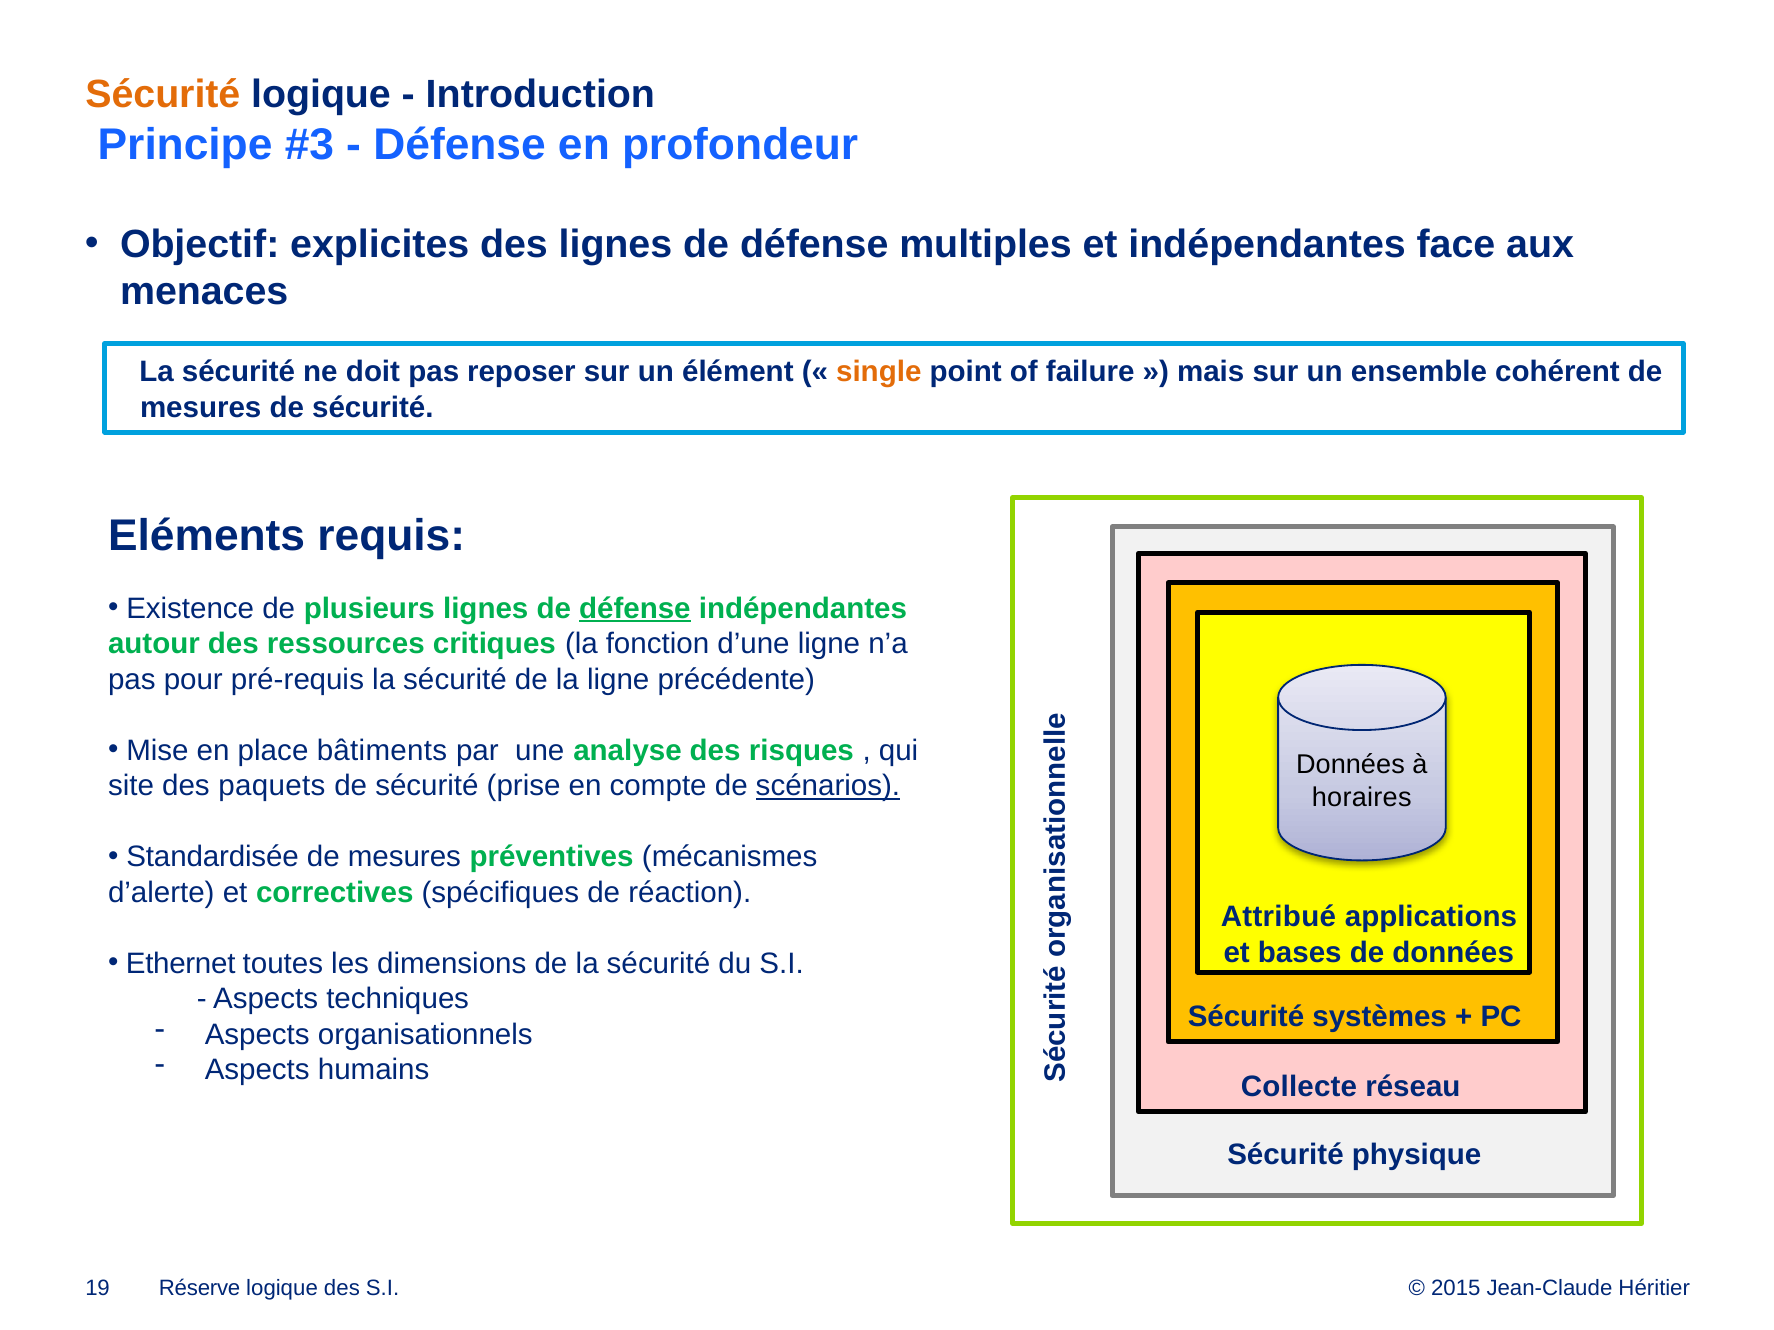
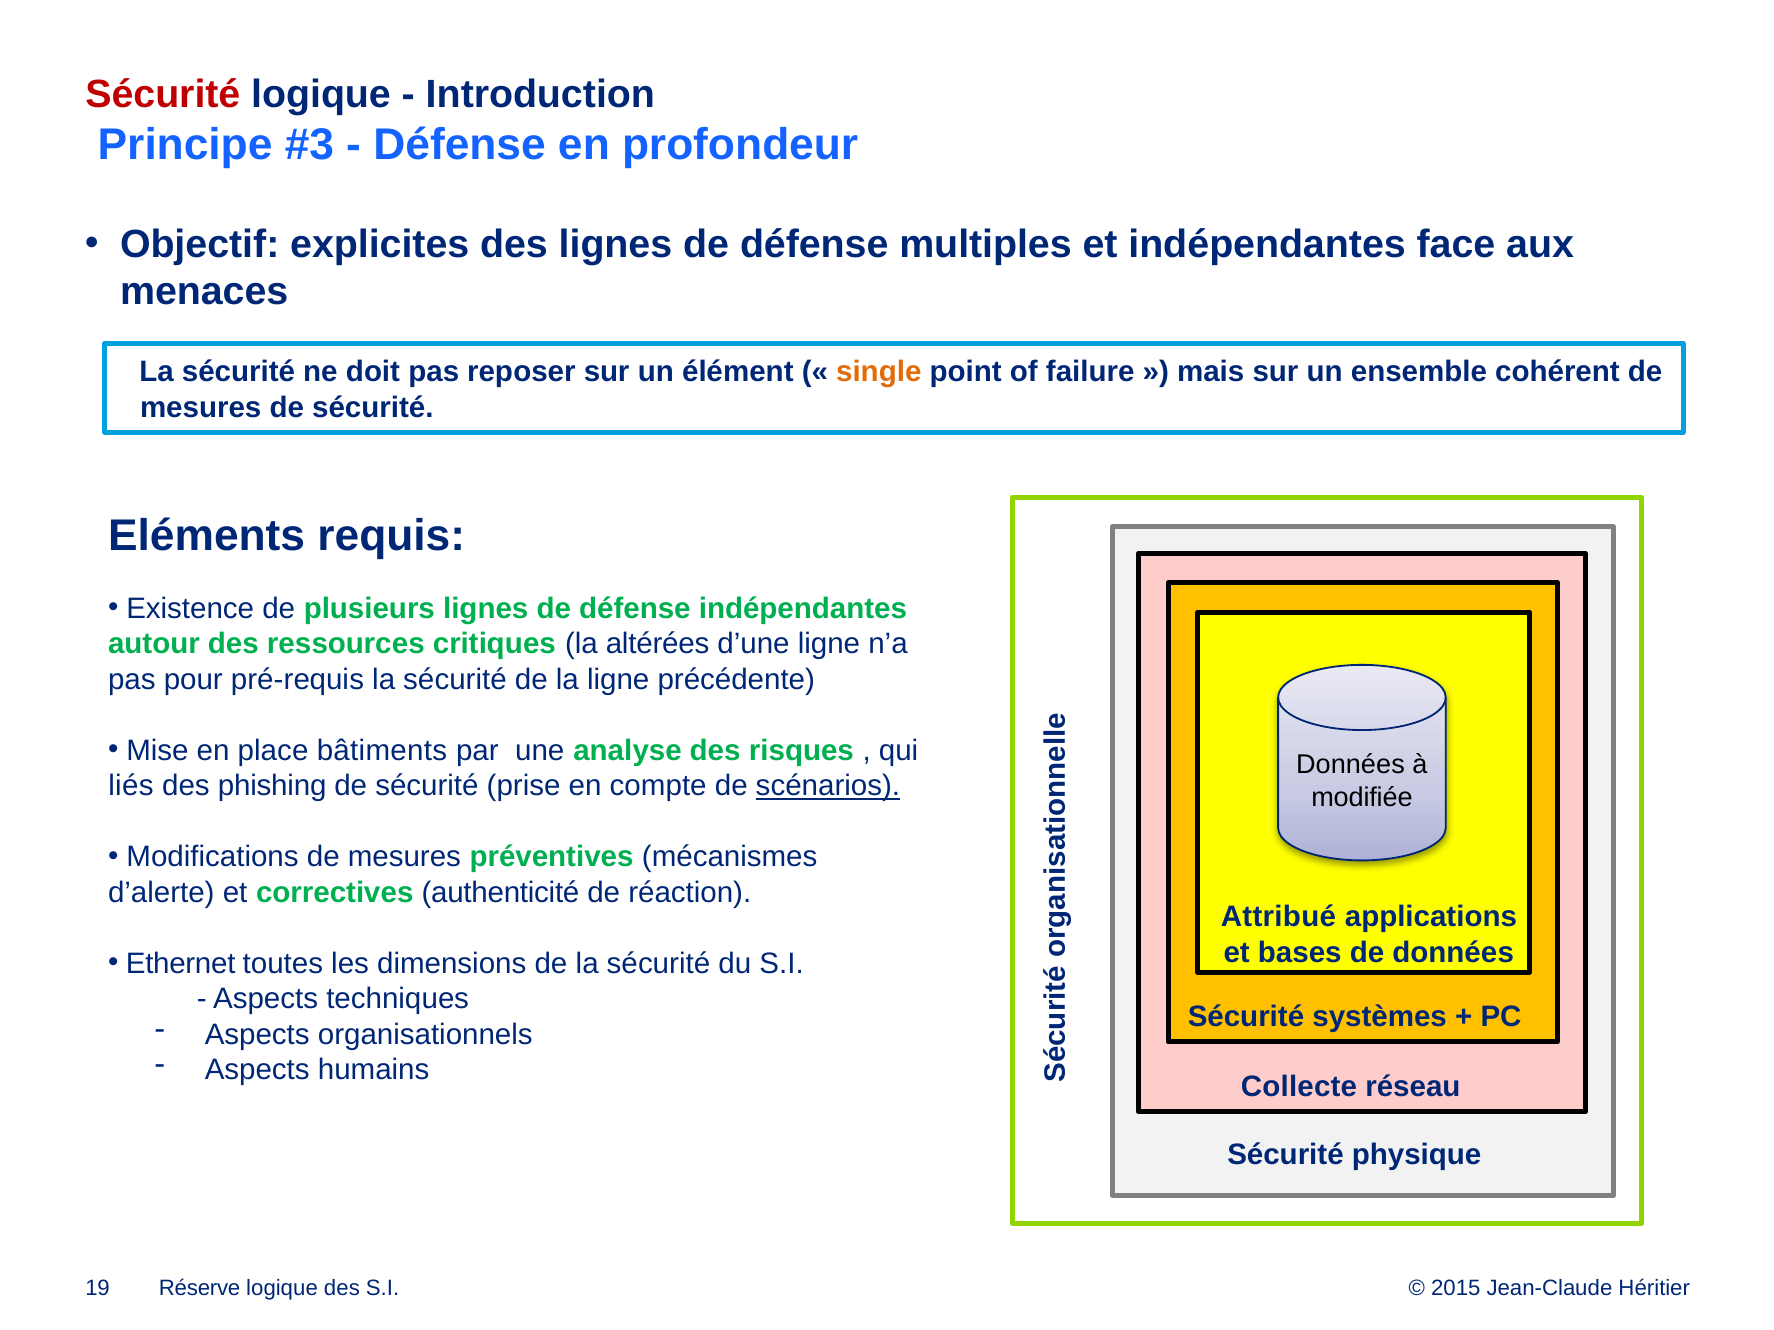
Sécurité colour: orange -> red (163, 94)
défense underline: present -> none (635, 609)
fonction: fonction -> altérées (658, 644)
site: site -> liés (131, 786)
paquets: paquets -> phishing (272, 786)
horaires: horaires -> modifiée (1362, 797)
Standardisée: Standardisée -> Modifications (213, 857)
spécifiques: spécifiques -> authenticité (500, 893)
